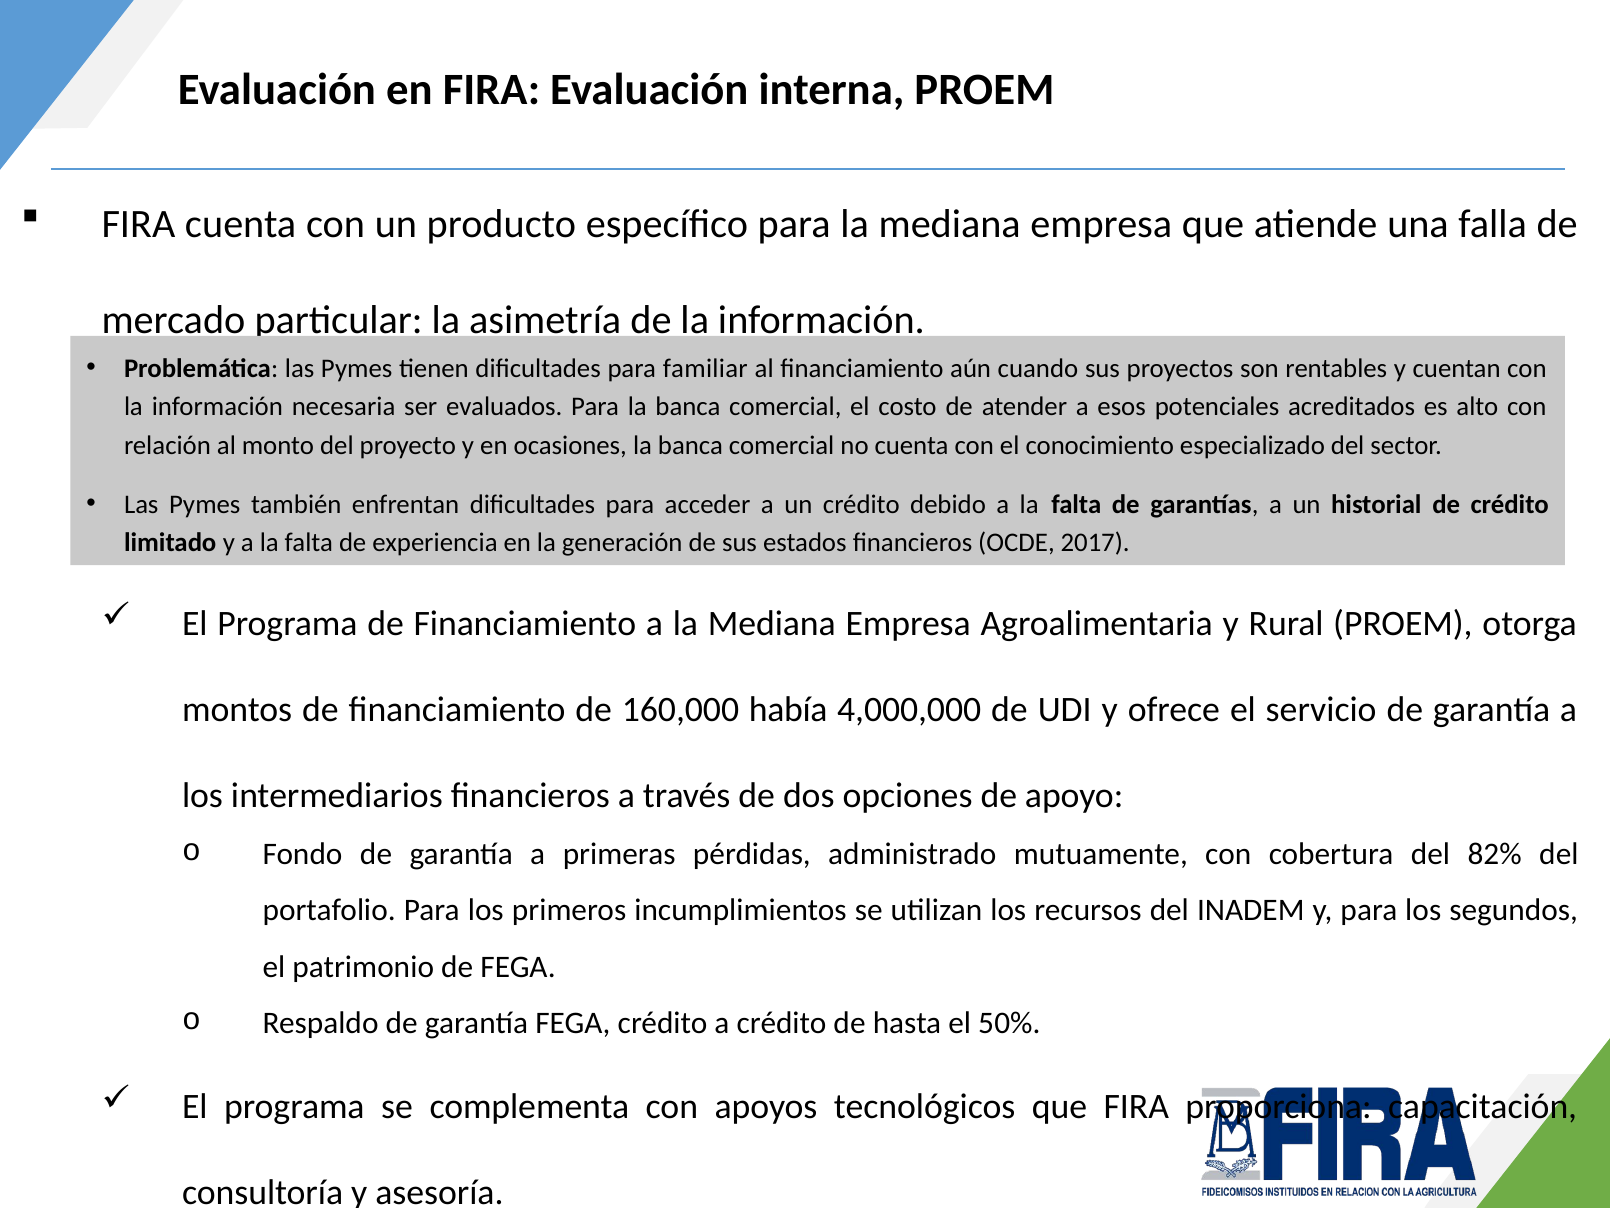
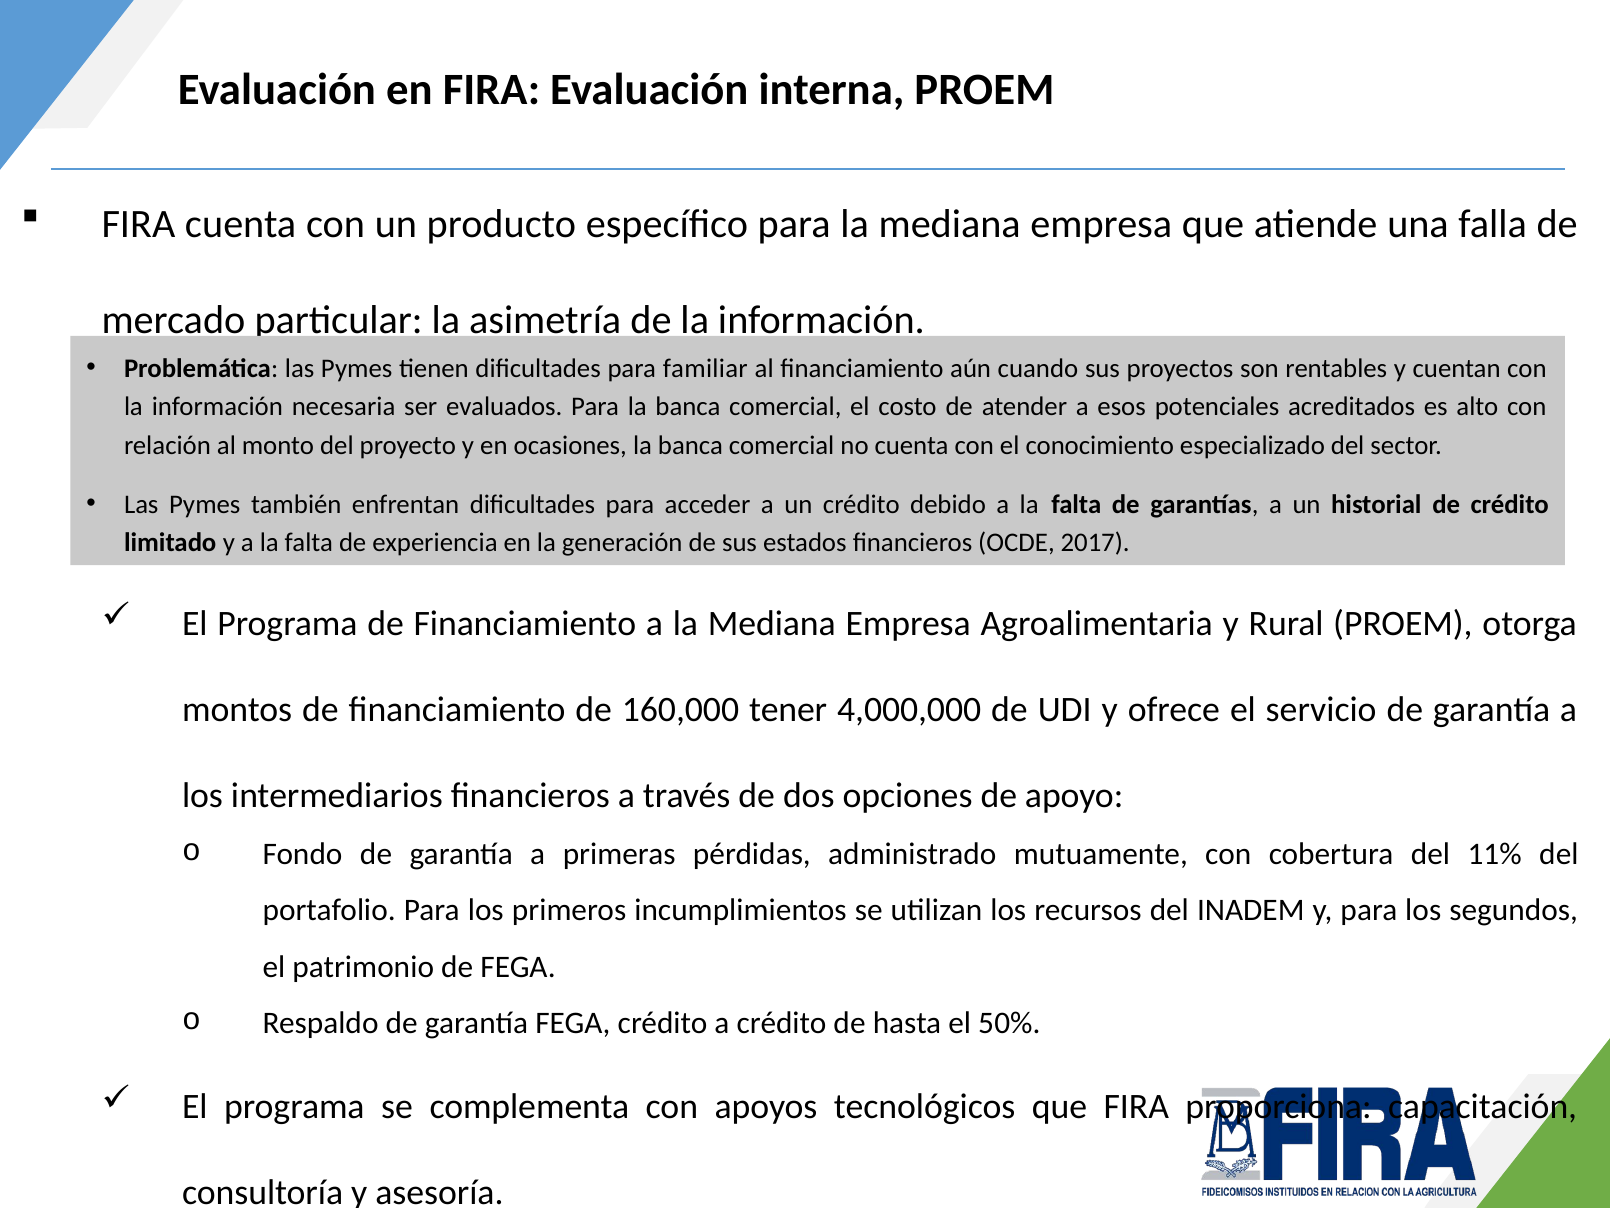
había: había -> tener (788, 709)
82%: 82% -> 11% (1495, 854)
